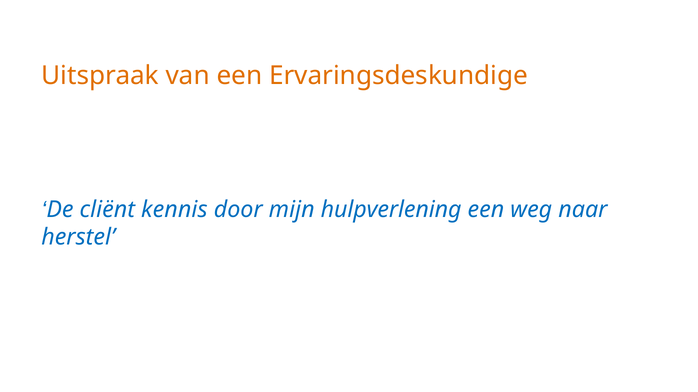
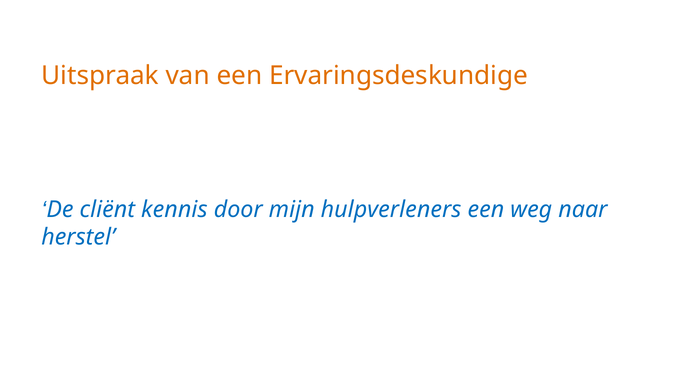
hulpverlening: hulpverlening -> hulpverleners (391, 210)
